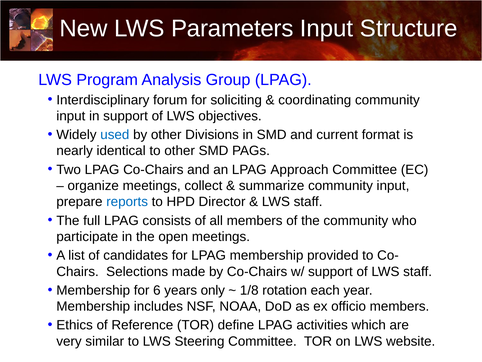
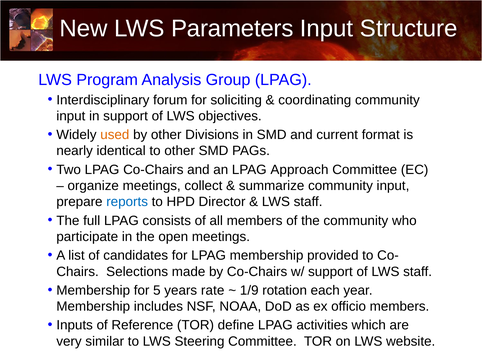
used colour: blue -> orange (115, 135)
6: 6 -> 5 (157, 290)
only: only -> rate (213, 290)
1/8: 1/8 -> 1/9 (249, 290)
Ethics: Ethics -> Inputs (75, 325)
